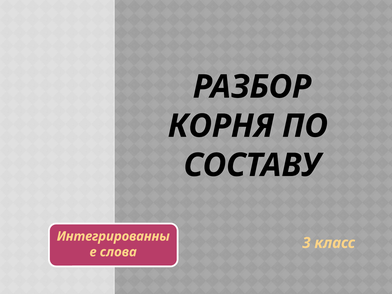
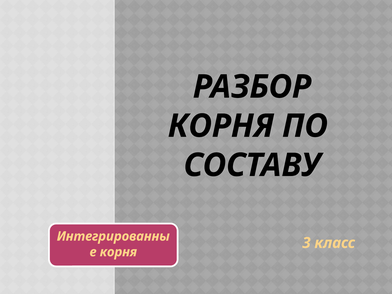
слова: слова -> корня (118, 252)
